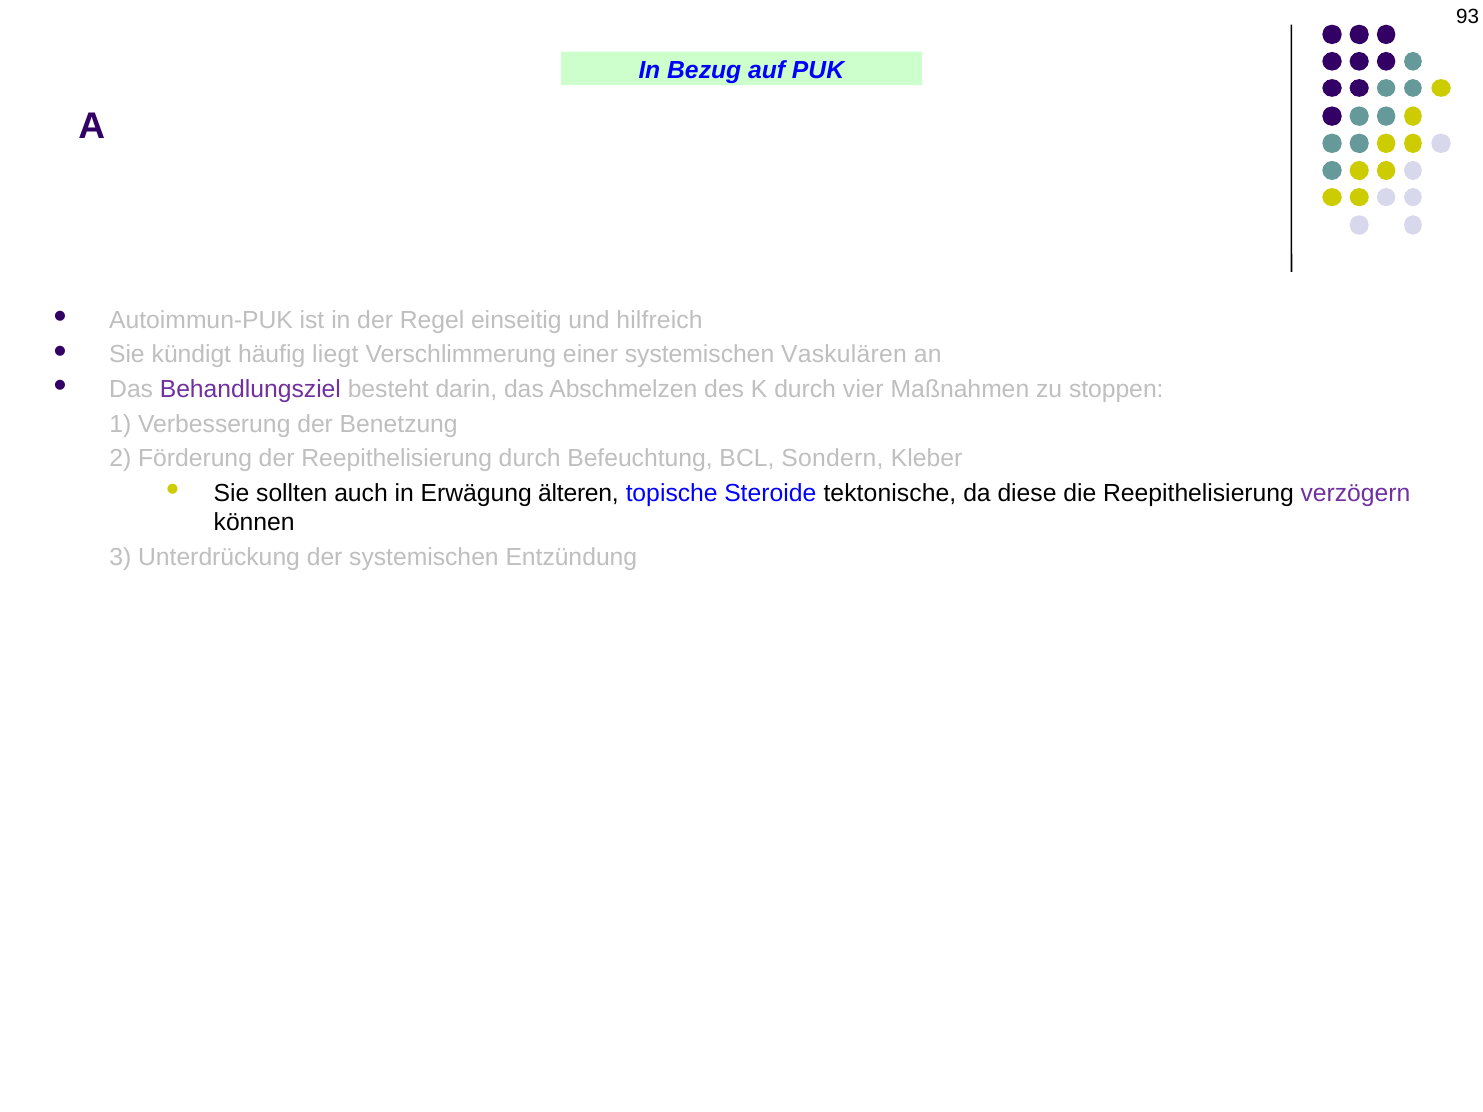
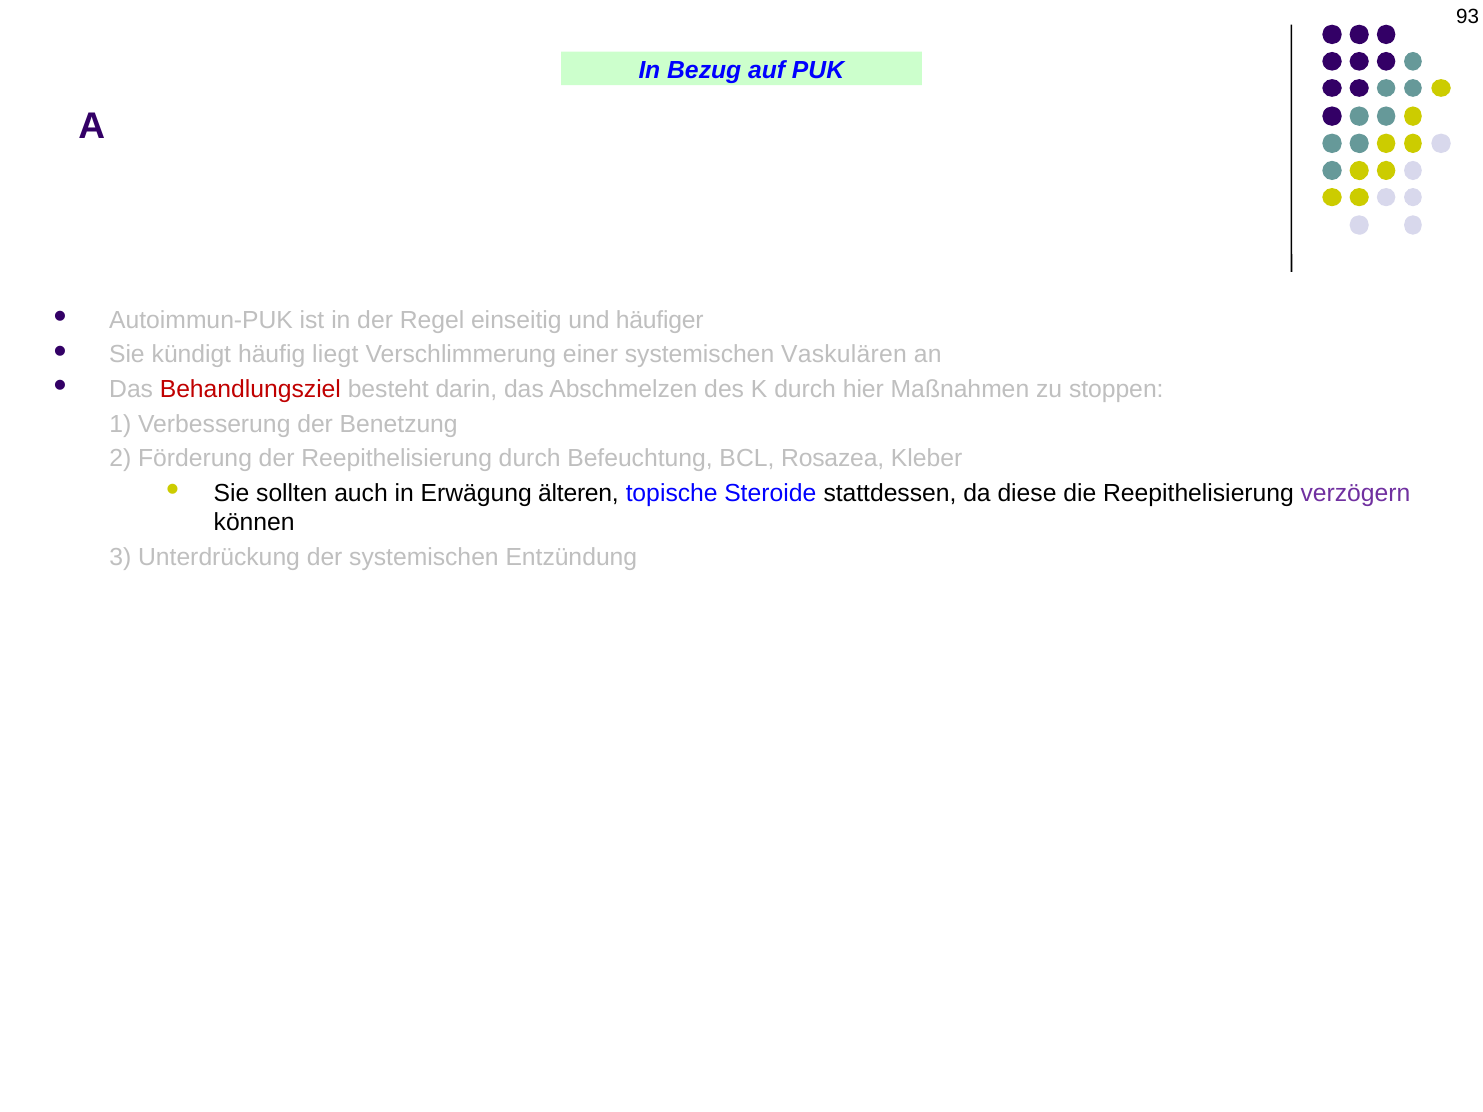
hilfreich: hilfreich -> häufiger (660, 320)
Behandlungsziel colour: purple -> red (250, 389)
vier: vier -> hier (863, 389)
Sondern: Sondern -> Rosazea (833, 459)
tektonische: tektonische -> stattdessen (890, 493)
